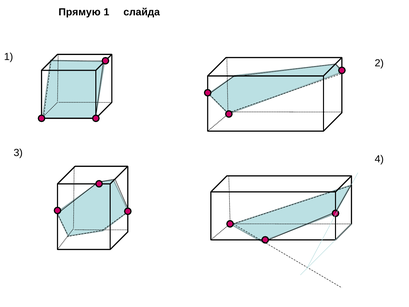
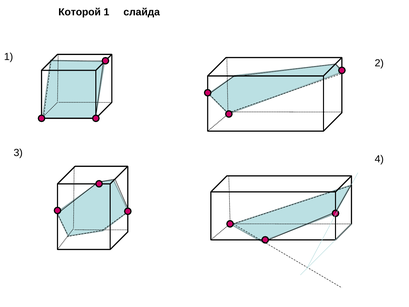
Прямую: Прямую -> Которой (80, 12)
